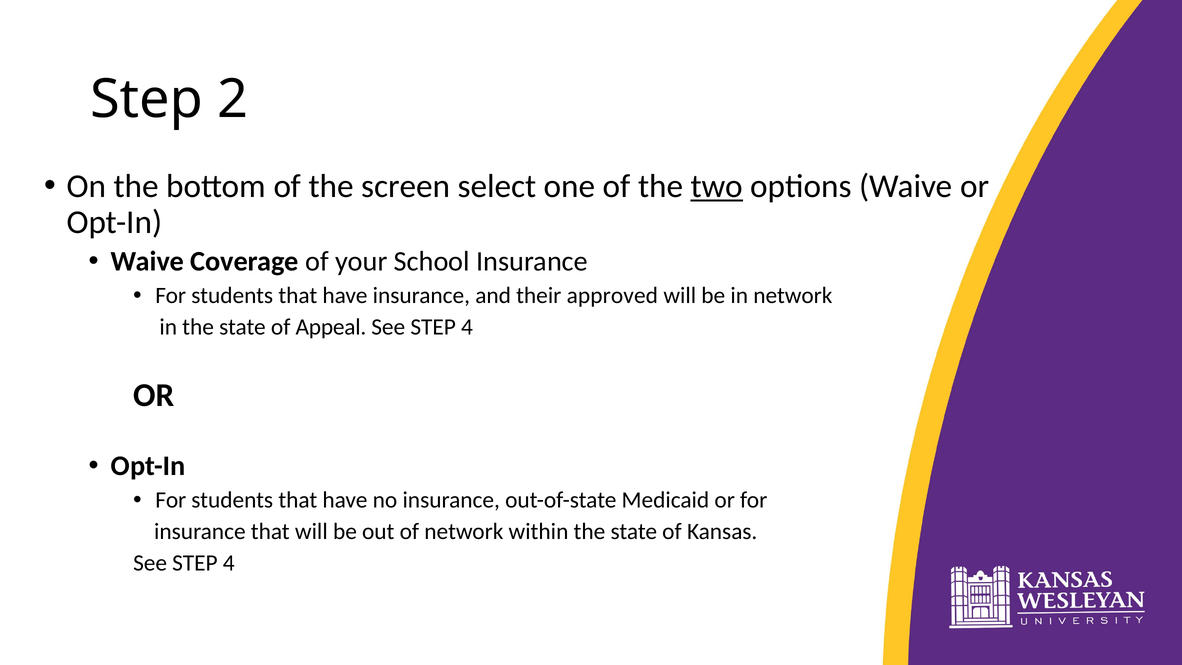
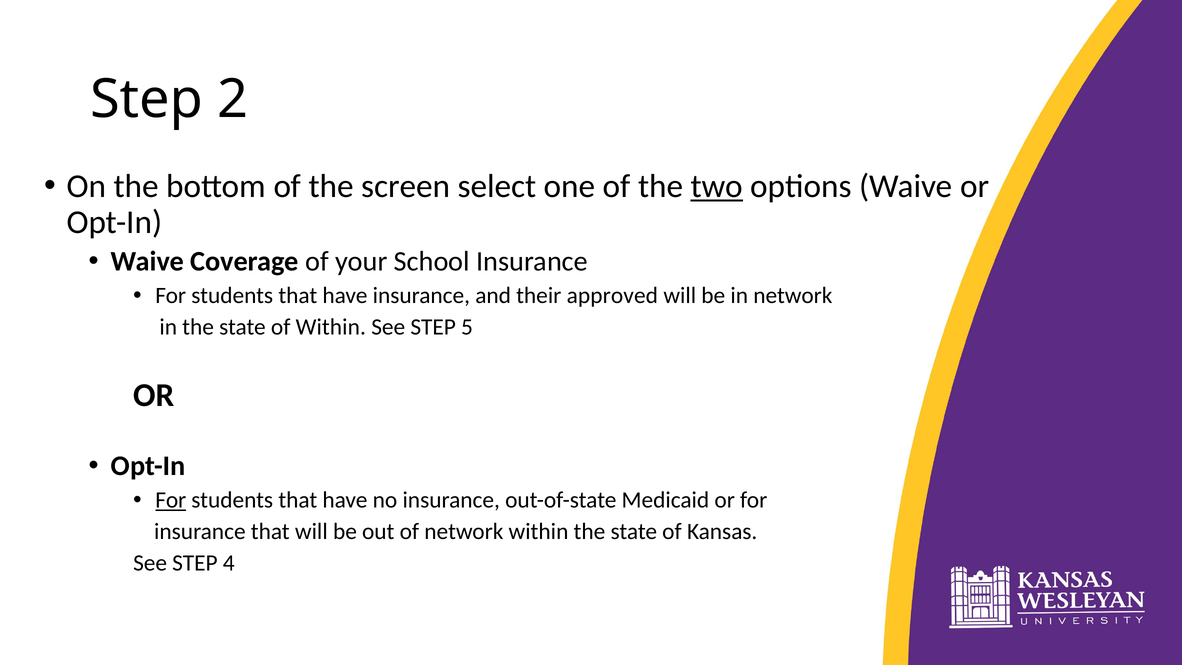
of Appeal: Appeal -> Within (331, 327)
4: 4 -> 5 (467, 327)
For underline: none -> present (171, 500)
